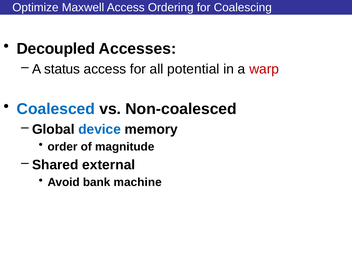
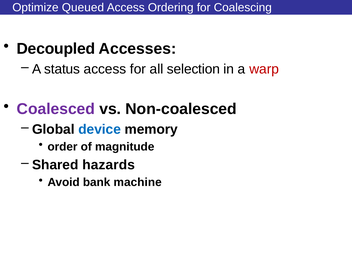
Maxwell: Maxwell -> Queued (83, 8)
potential: potential -> selection (193, 69)
Coalesced colour: blue -> purple (56, 109)
external: external -> hazards (109, 165)
